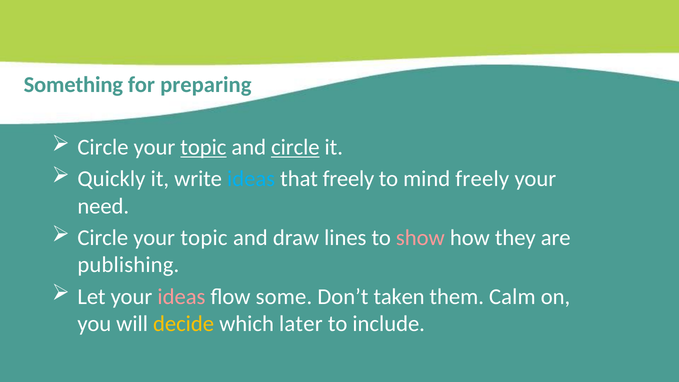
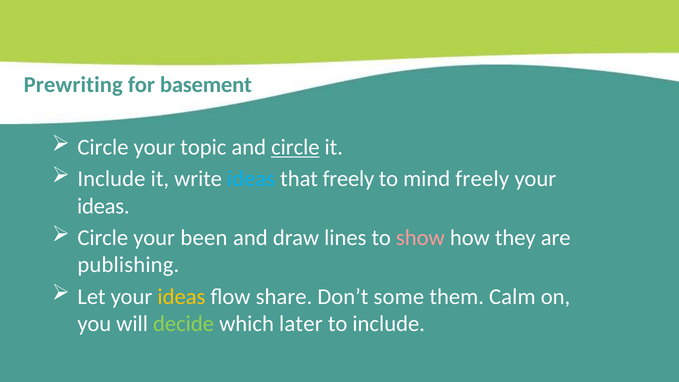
Something: Something -> Prewriting (73, 85)
preparing: preparing -> basement (206, 85)
topic underline: present -> none (203, 147)
Quickly: Quickly -> Include (111, 179)
need: need -> ideas (103, 206)
topic: topic -> been (204, 238)
ideas colour: pink -> yellow (181, 297)
some: some -> share (284, 297)
taken: taken -> some (399, 297)
decide colour: yellow -> light green (184, 324)
